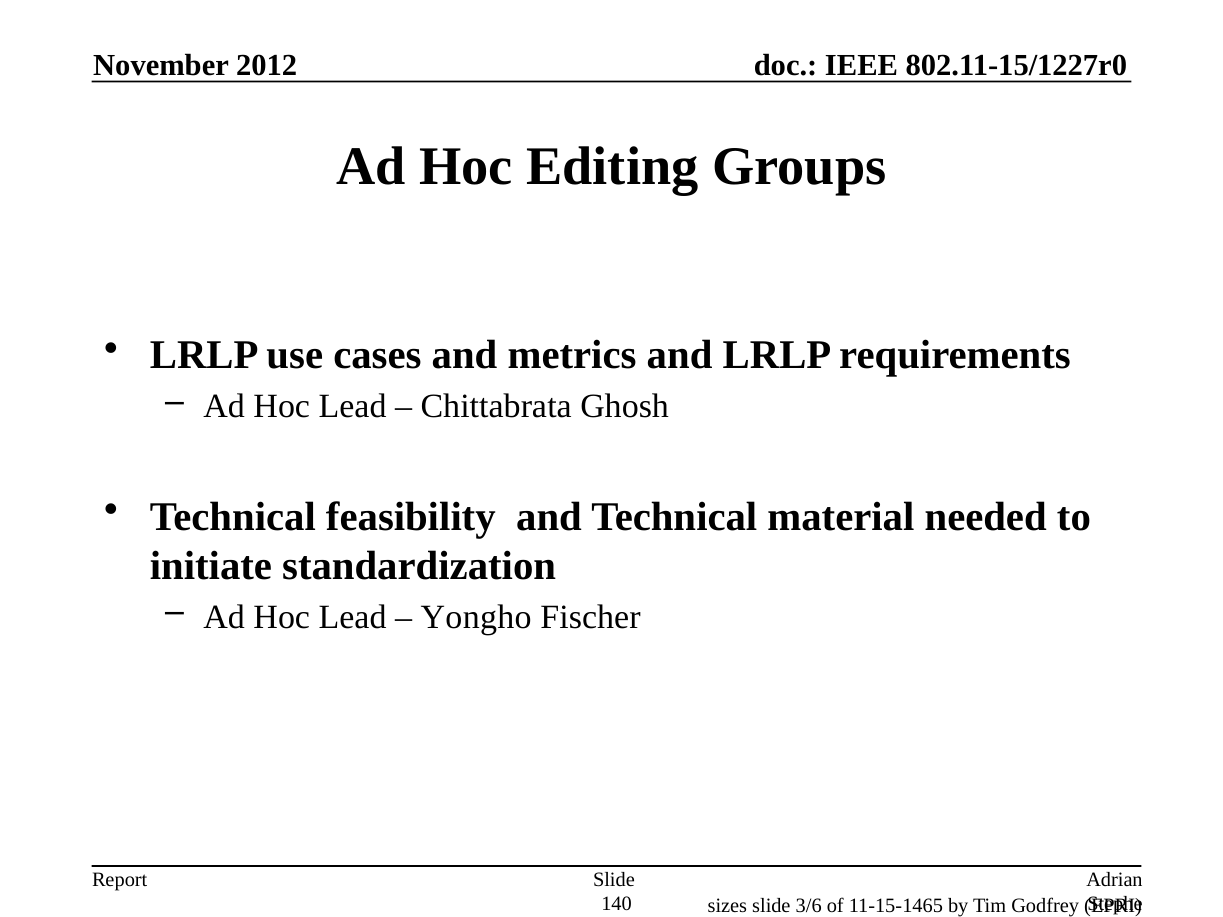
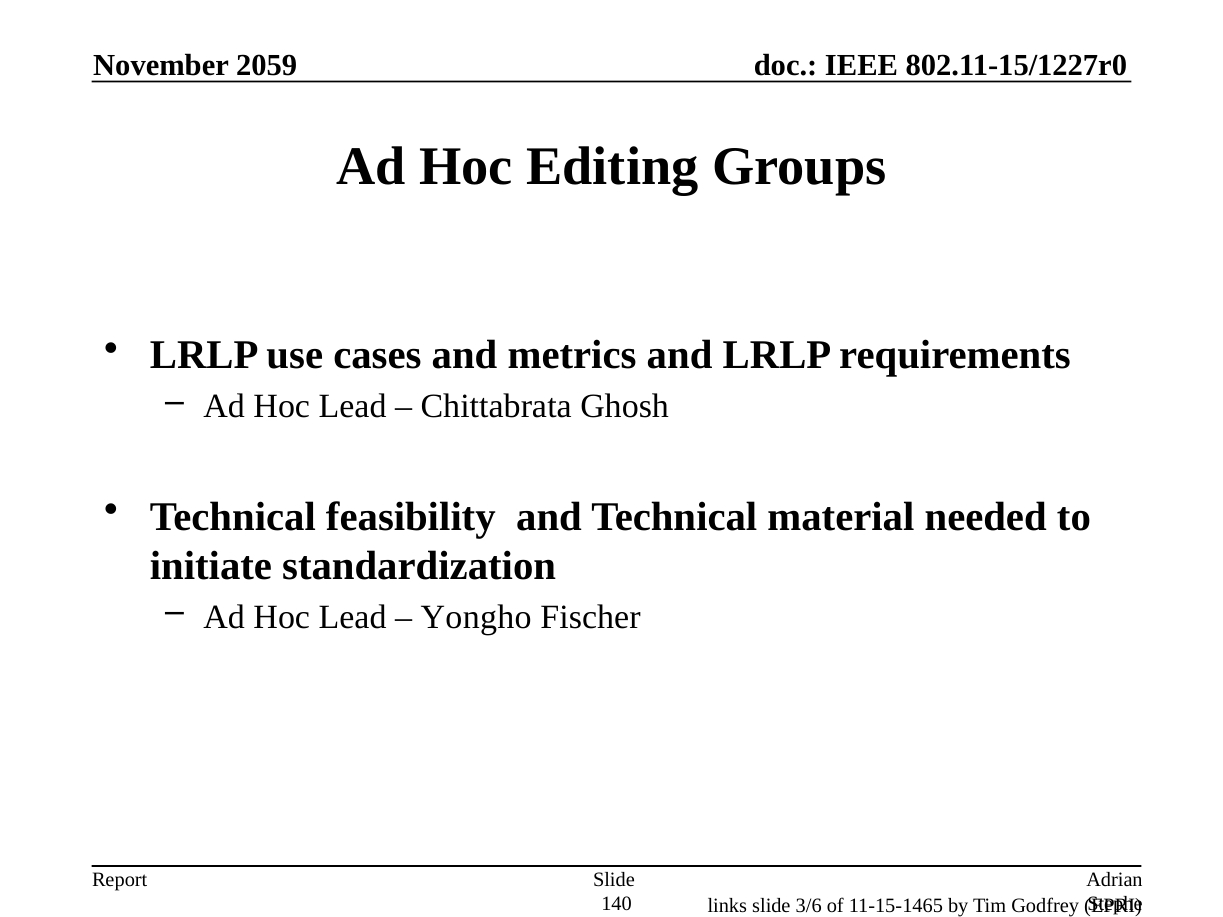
2012: 2012 -> 2059 (267, 65)
sizes: sizes -> links (727, 906)
